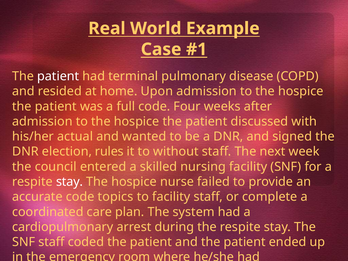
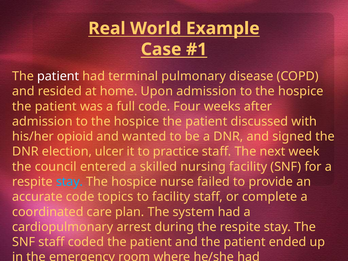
actual: actual -> opioid (75, 137)
rules: rules -> ulcer (109, 152)
to without: without -> practice (176, 152)
stay colour: white -> light blue (70, 182)
